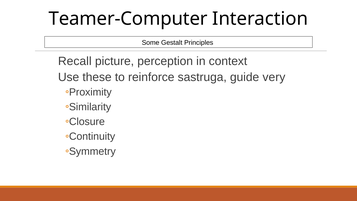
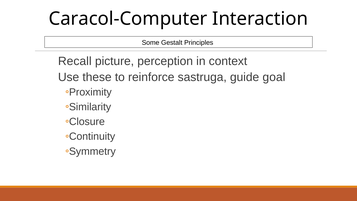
Teamer-Computer: Teamer-Computer -> Caracol-Computer (128, 19)
very: very -> goal (274, 77)
